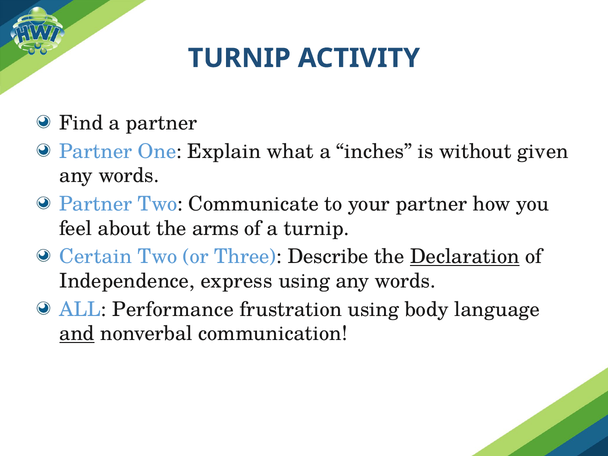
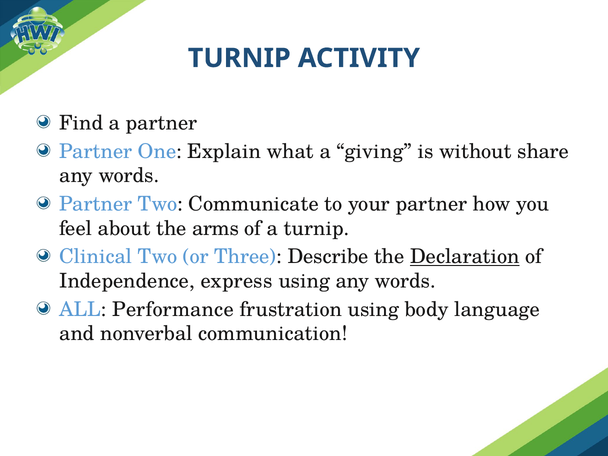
inches: inches -> giving (374, 151)
given: given -> share (543, 151)
Certain: Certain -> Clinical (96, 257)
and underline: present -> none (77, 334)
